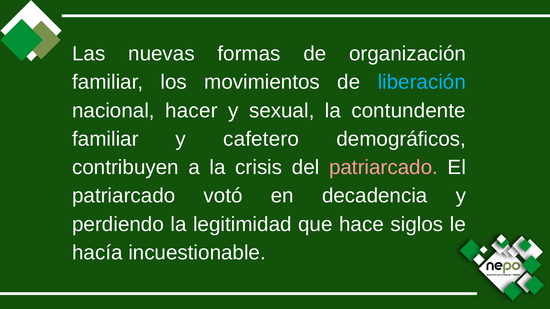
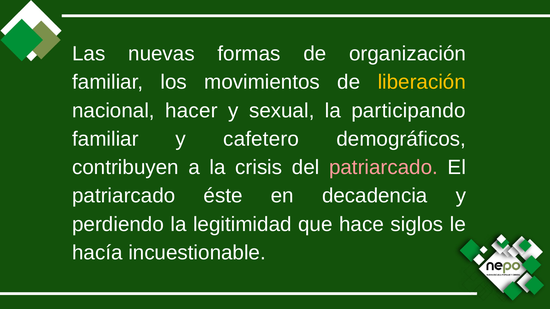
liberación colour: light blue -> yellow (422, 82)
contundente: contundente -> participando (409, 111)
votó: votó -> éste (223, 196)
